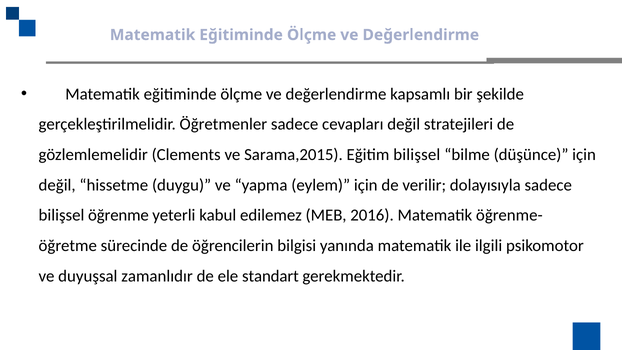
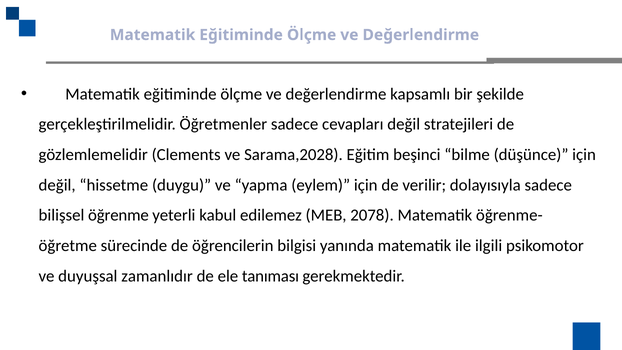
Sarama,2015: Sarama,2015 -> Sarama,2028 (293, 155)
Eğitim bilişsel: bilişsel -> beşinci (417, 155)
2016: 2016 -> 2078 (372, 215)
standart: standart -> tanıması (270, 276)
